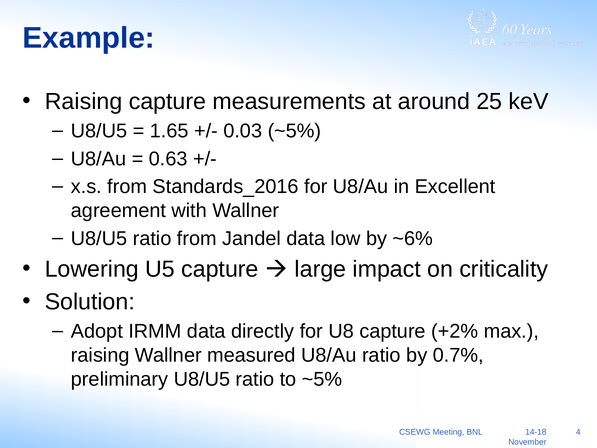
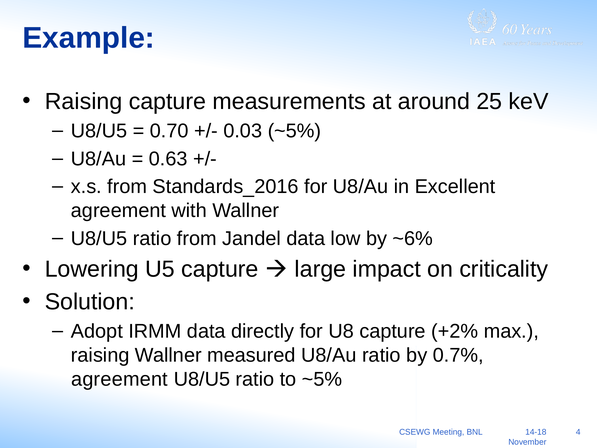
1.65: 1.65 -> 0.70 (169, 131)
preliminary: preliminary -> agreement (119, 379)
